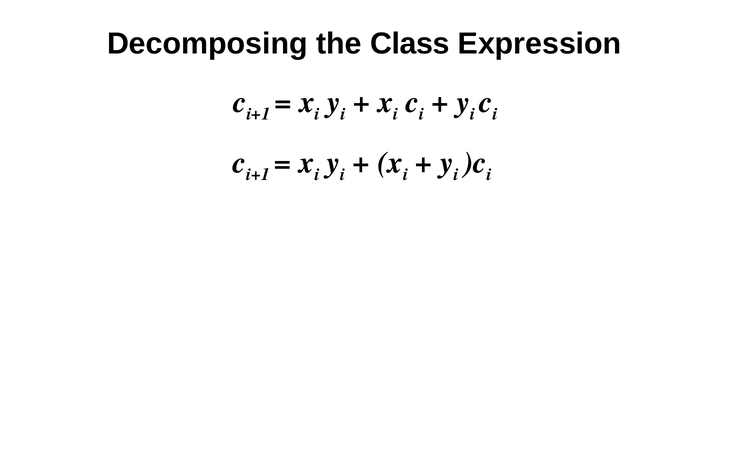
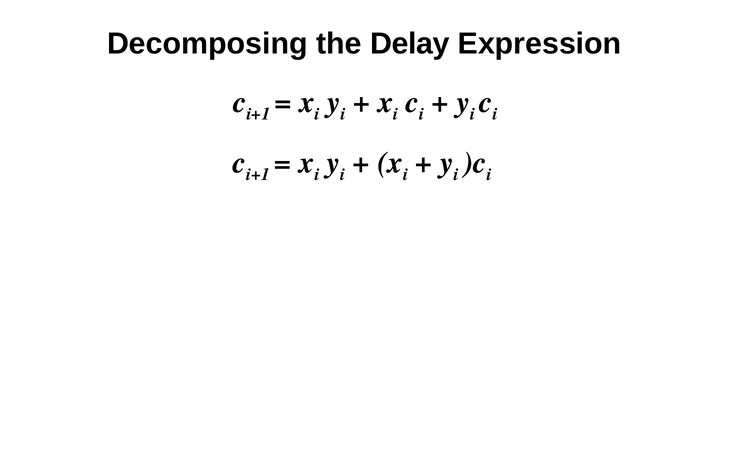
Class: Class -> Delay (410, 44)
